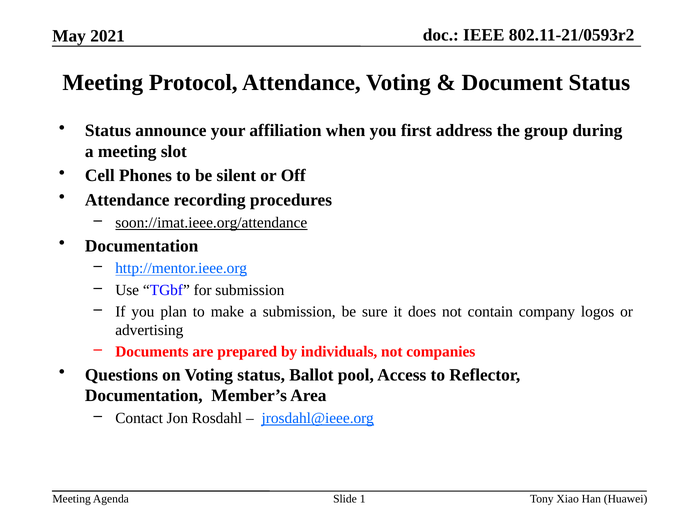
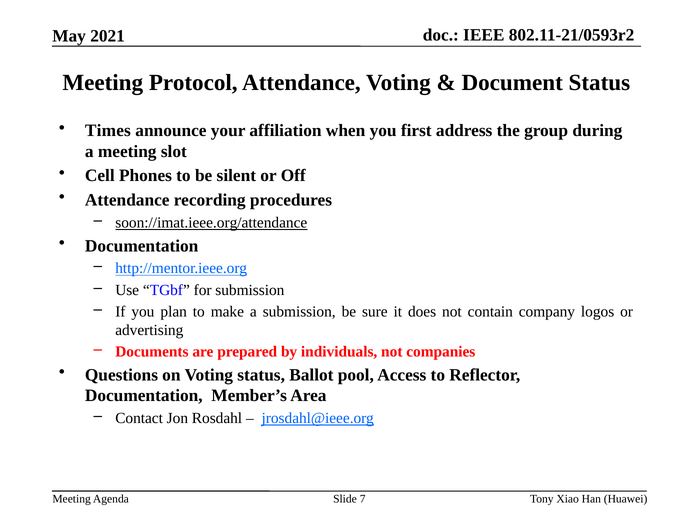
Status: Status -> Times (108, 131)
1: 1 -> 7 (363, 498)
